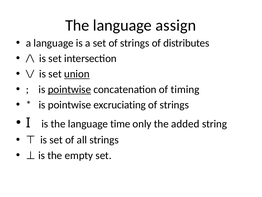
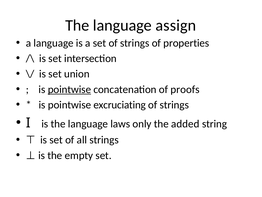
distributes: distributes -> properties (186, 43)
union underline: present -> none (77, 74)
timing: timing -> proofs (185, 89)
time: time -> laws (120, 124)
